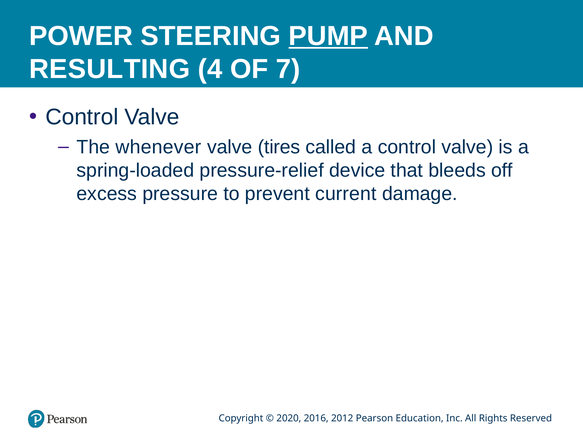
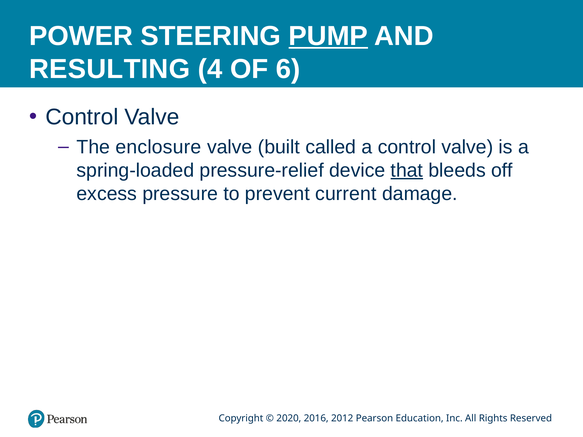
7: 7 -> 6 (288, 69)
whenever: whenever -> enclosure (158, 147)
tires: tires -> built (279, 147)
that underline: none -> present (407, 170)
